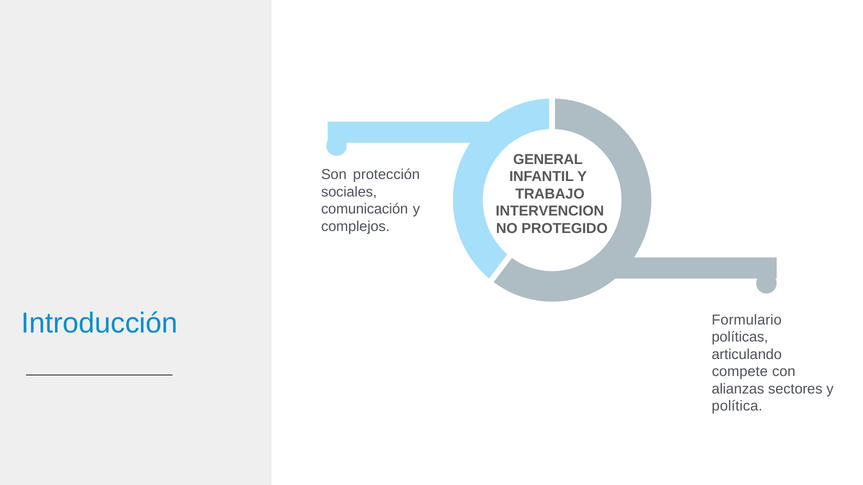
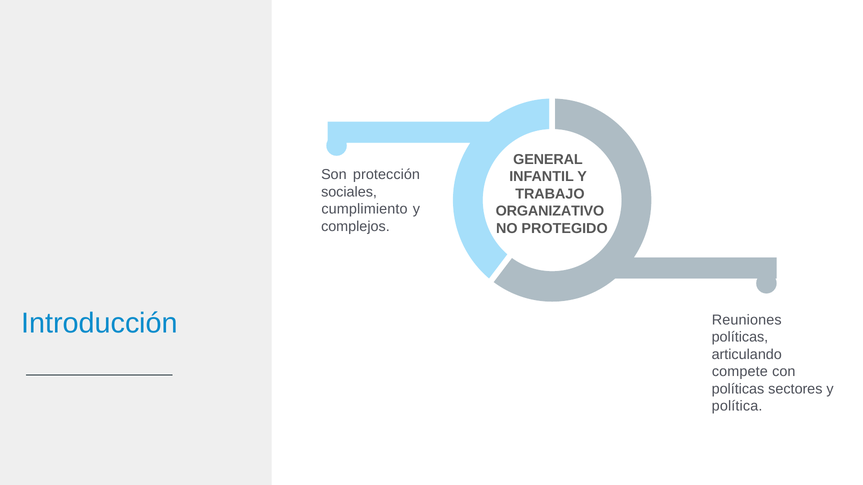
comunicación: comunicación -> cumplimiento (364, 209)
INTERVENCION: INTERVENCION -> ORGANIZATIVO (550, 211)
Formulario: Formulario -> Reuniones (747, 320)
alianzas: alianzas -> políticas (738, 389)
